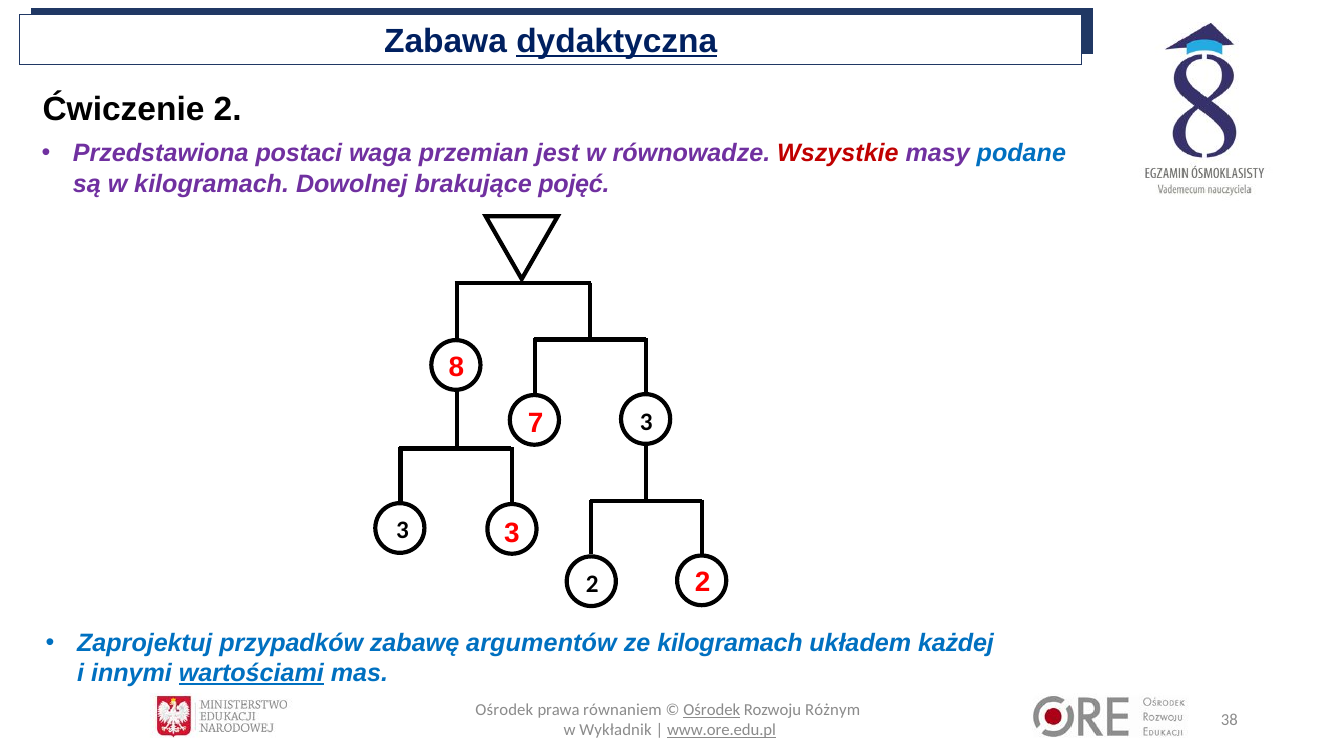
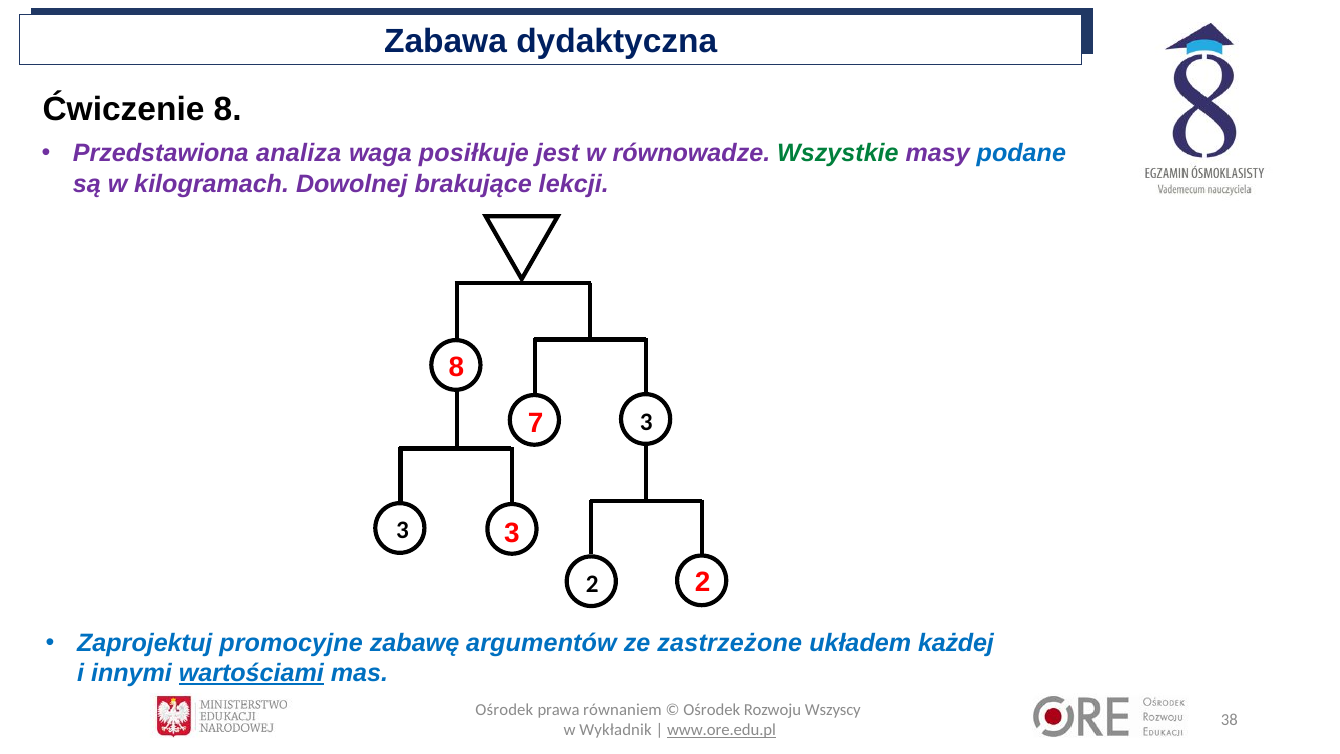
dydaktyczna underline: present -> none (617, 41)
Ćwiczenie 2: 2 -> 8 (228, 109)
postaci: postaci -> analiza (299, 154)
przemian: przemian -> posiłkuje (474, 154)
Wszystkie colour: red -> green (838, 154)
pojęć: pojęć -> lekcji (574, 184)
przypadków: przypadków -> promocyjne (291, 643)
ze kilogramach: kilogramach -> zastrzeżone (730, 643)
Ośrodek underline: present -> none (712, 710)
Różnym: Różnym -> Wszyscy (833, 710)
